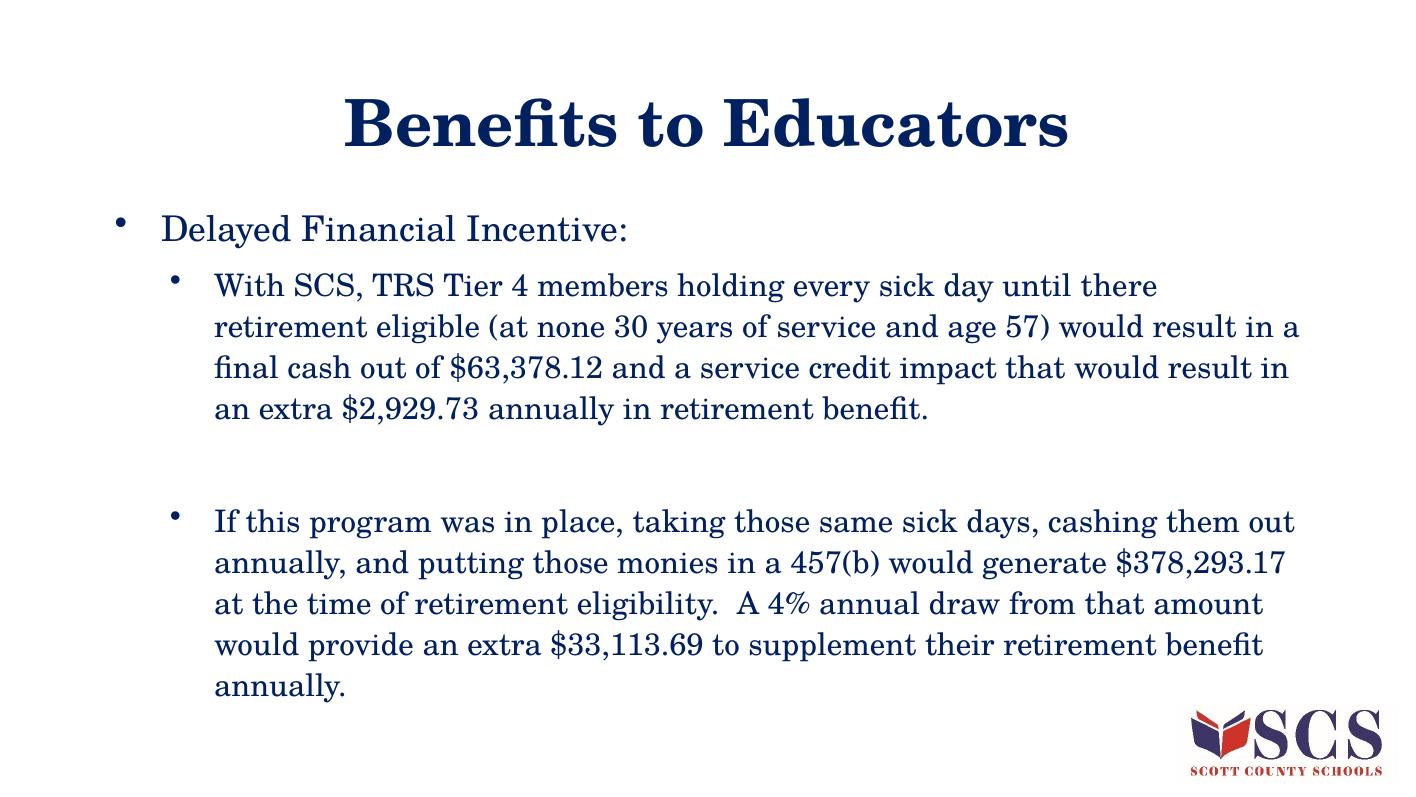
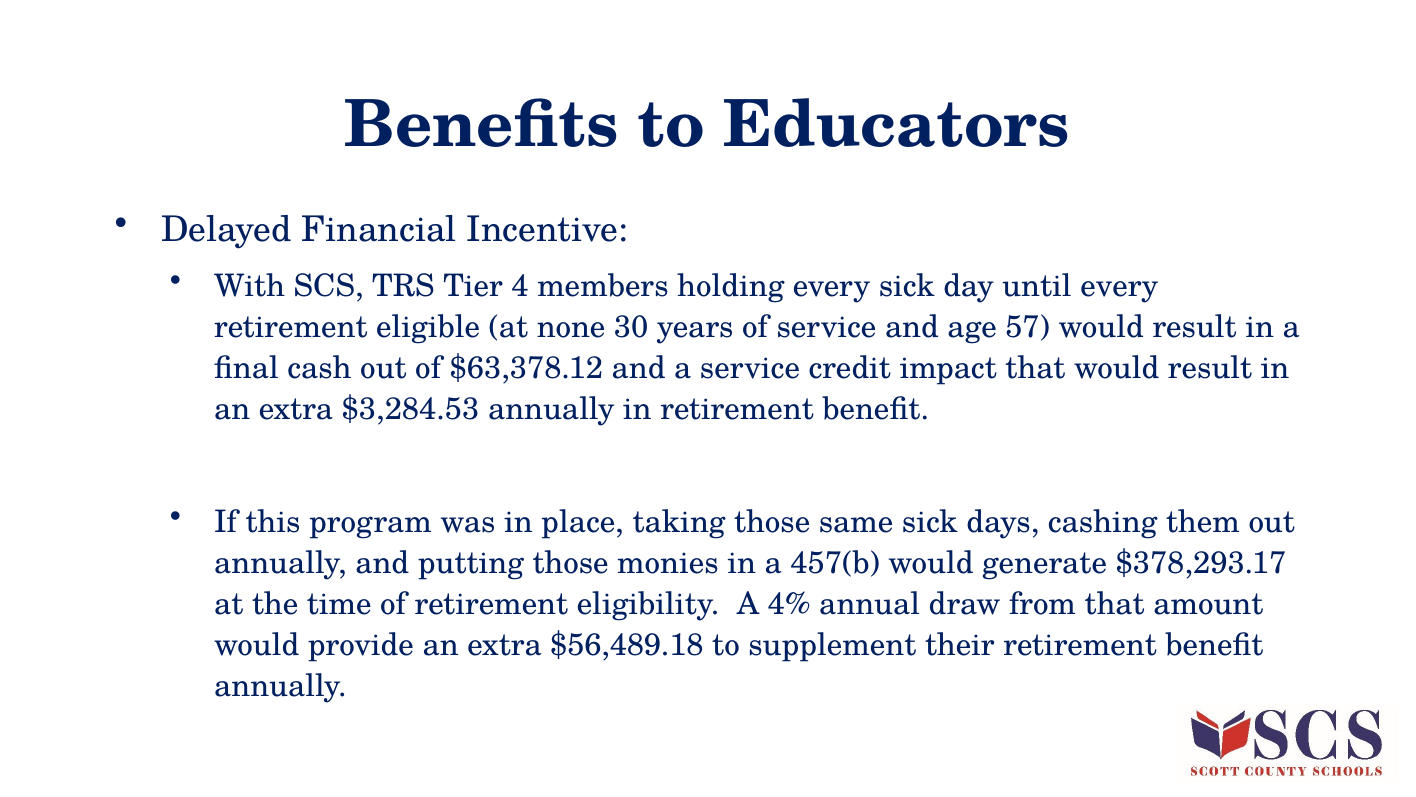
until there: there -> every (1119, 287)
$2,929.73: $2,929.73 -> $3,284.53 (411, 409)
$33,113.69: $33,113.69 -> $56,489.18 (627, 645)
